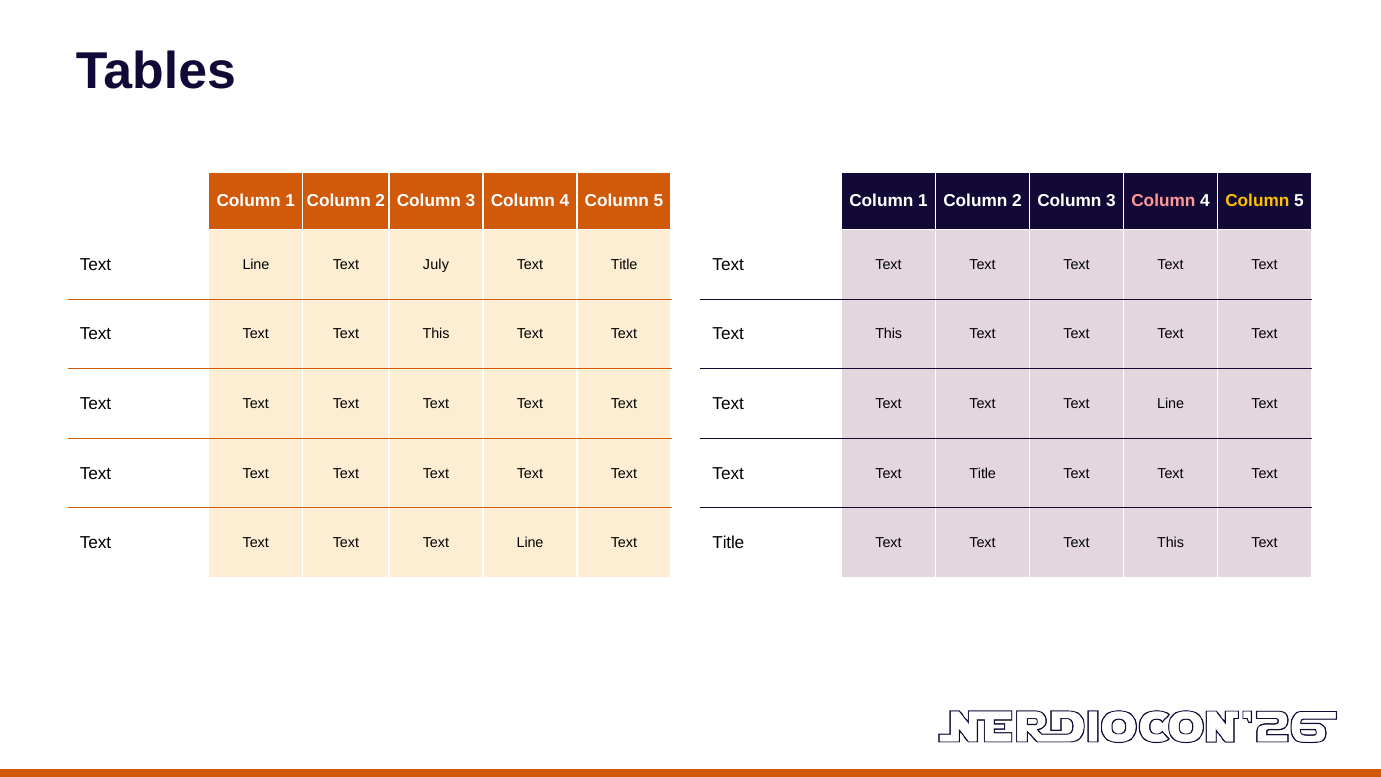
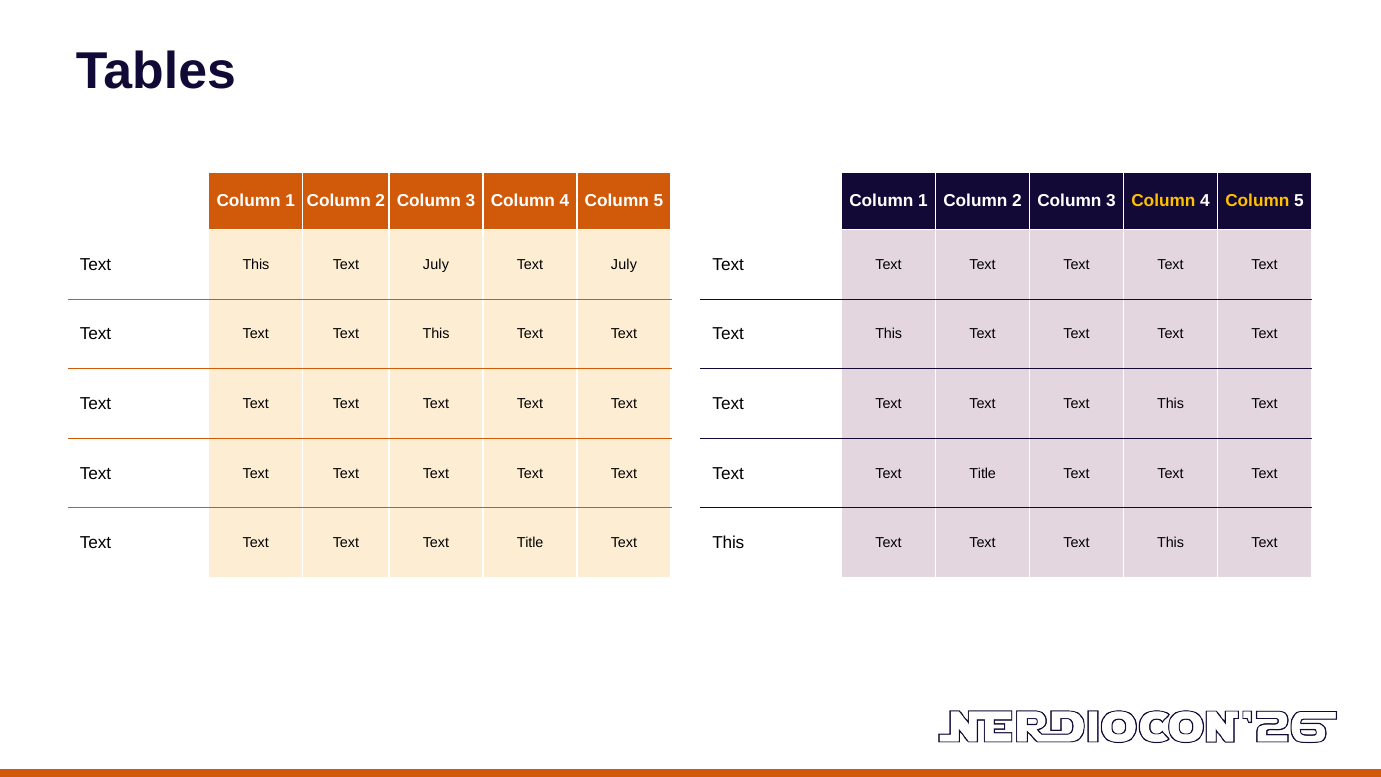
Column colour: pink -> yellow (1163, 201)
Line: Line -> This (256, 264)
Title: Title -> July (624, 264)
Line: Line -> This (1171, 404)
Line: Line -> Title (530, 543)
Title: Title -> This (728, 543)
